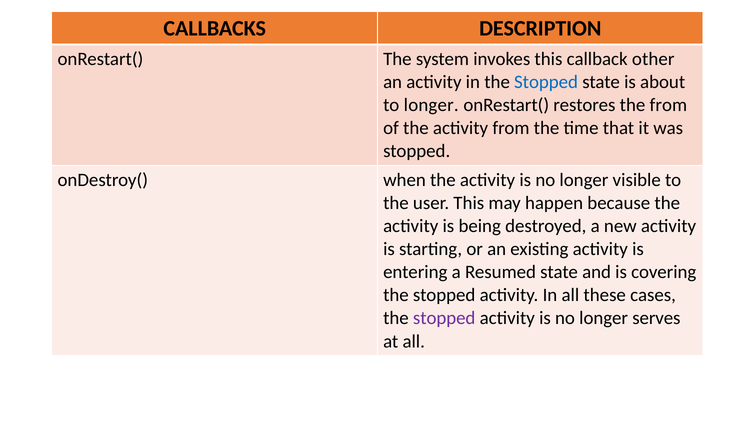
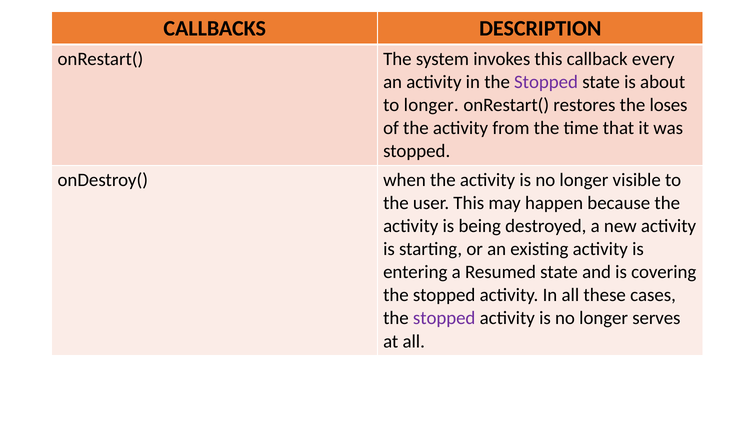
other: other -> every (653, 59)
Stopped colour: blue -> purple (546, 82)
the from: from -> loses (669, 105)
